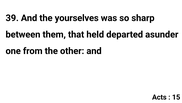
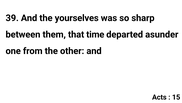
held: held -> time (95, 34)
